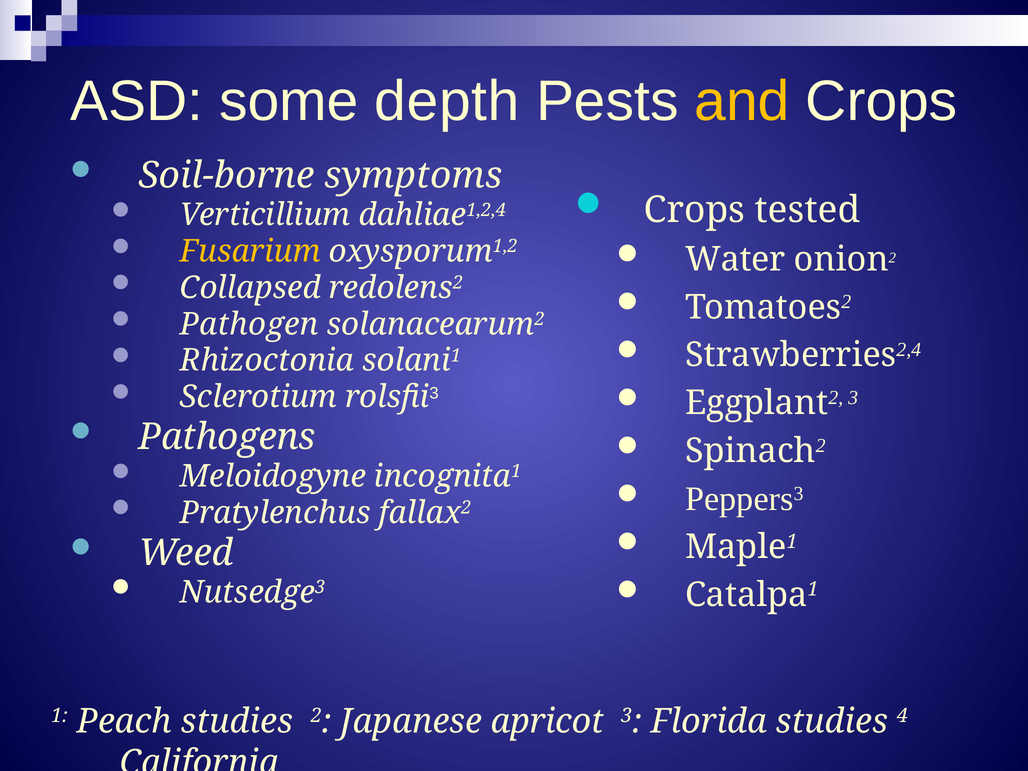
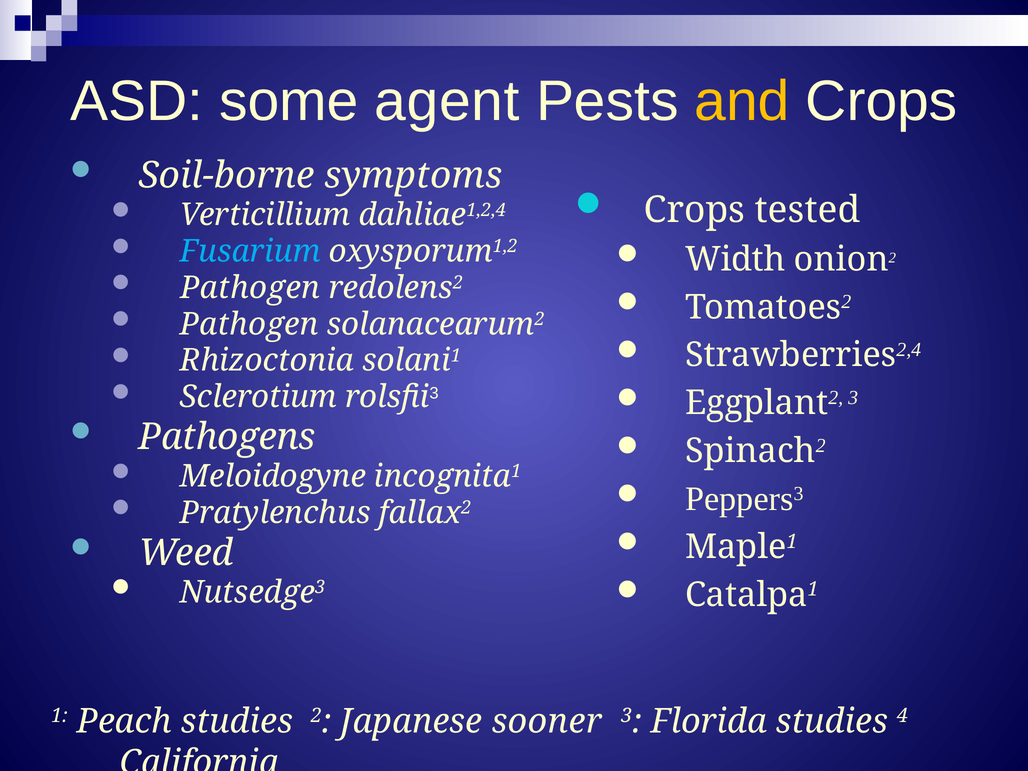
depth: depth -> agent (447, 101)
Fusarium colour: yellow -> light blue (250, 251)
Water: Water -> Width (735, 259)
Collapsed: Collapsed -> Pathogen (250, 288)
apricot: apricot -> sooner (547, 721)
